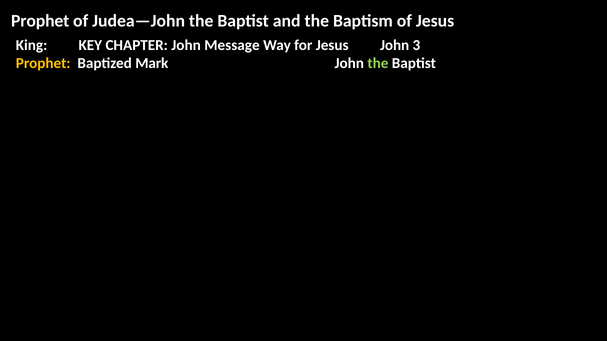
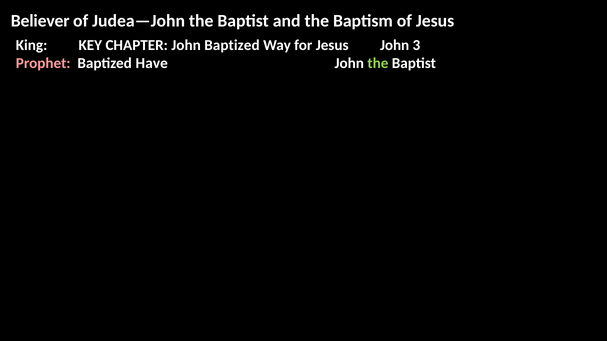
Prophet: Prophet -> Believer (40, 21)
John Message: Message -> Baptized (232, 45)
Prophet colour: yellow -> pink (43, 63)
Mark: Mark -> Have (152, 63)
